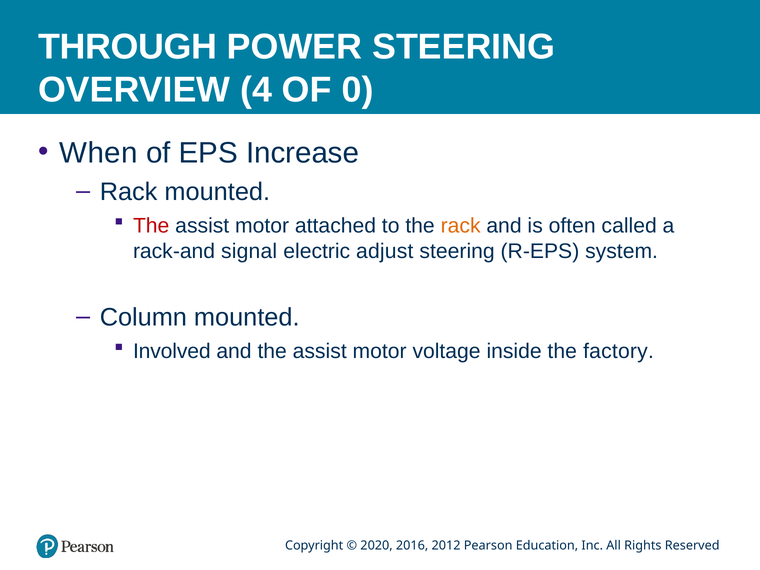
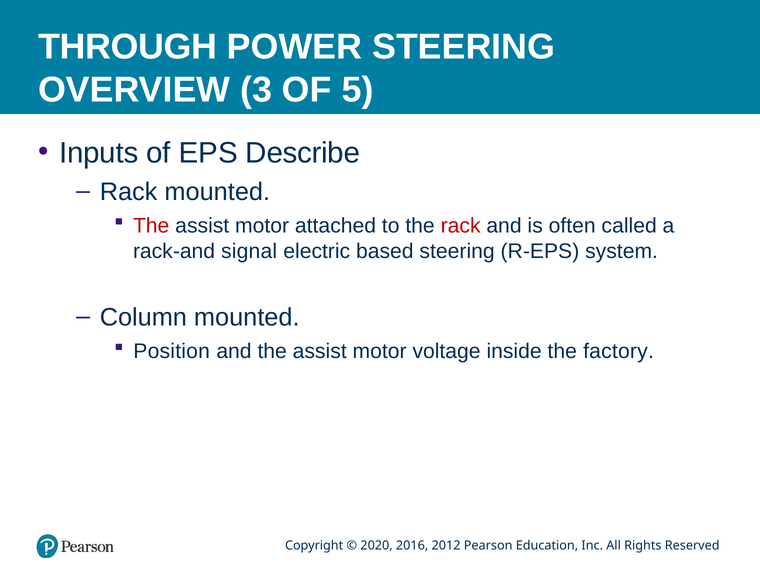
4: 4 -> 3 (256, 90)
0: 0 -> 5 (358, 90)
When: When -> Inputs (99, 153)
Increase: Increase -> Describe (303, 153)
rack colour: orange -> red (461, 226)
adjust: adjust -> based (385, 251)
Involved: Involved -> Position (172, 351)
